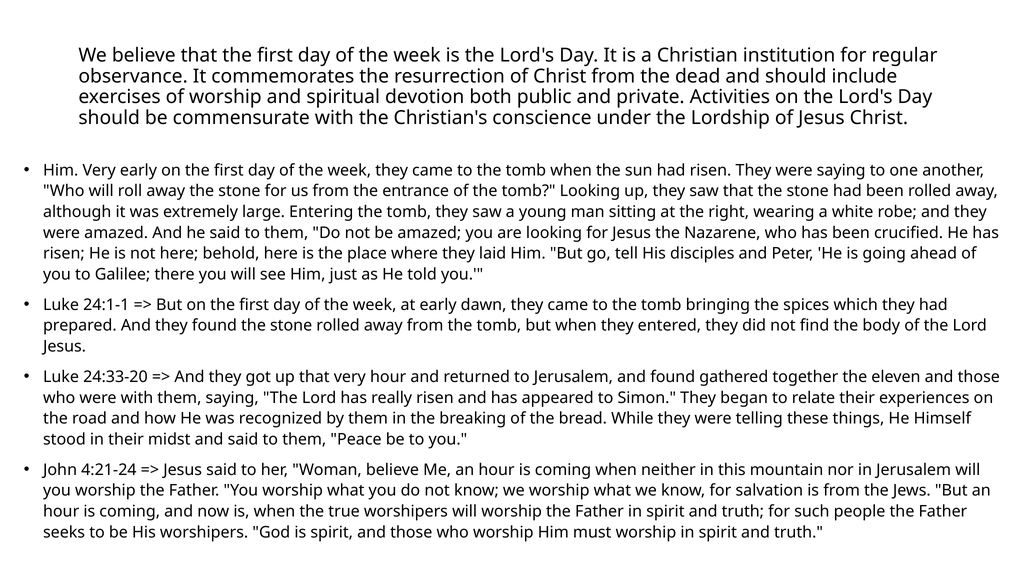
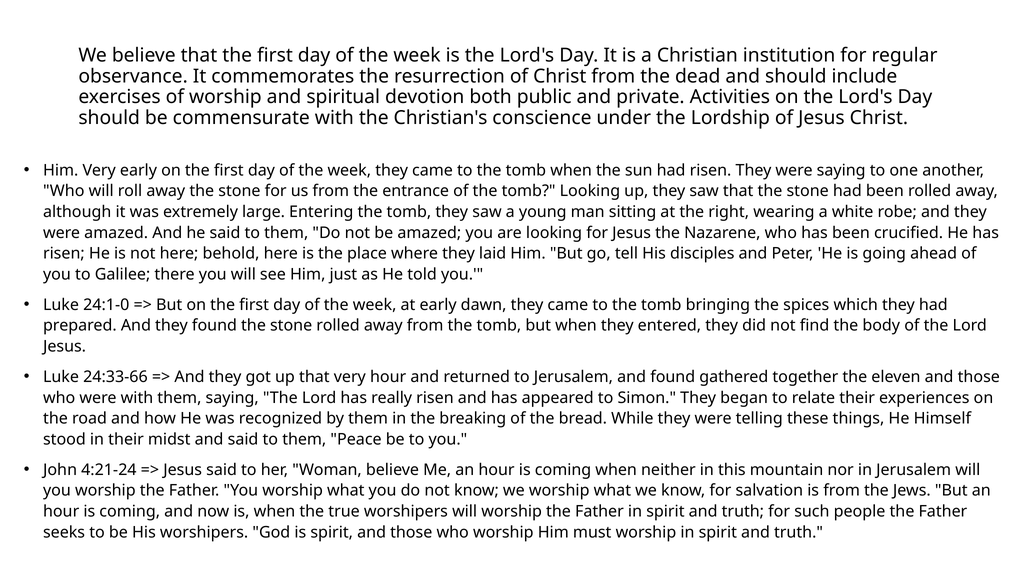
24:1-1: 24:1-1 -> 24:1-0 (106, 305)
24:33-20: 24:33-20 -> 24:33-66 (115, 377)
